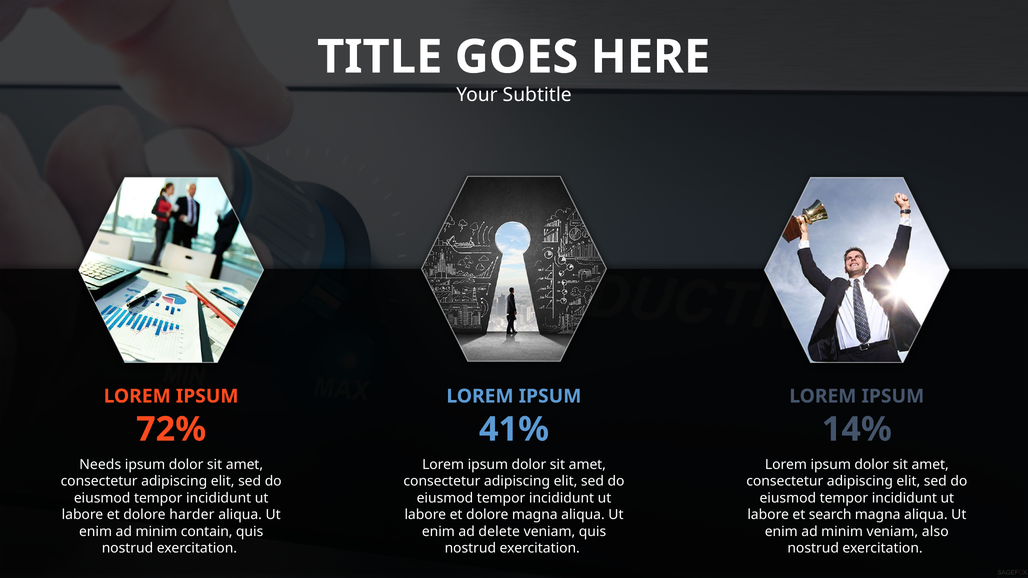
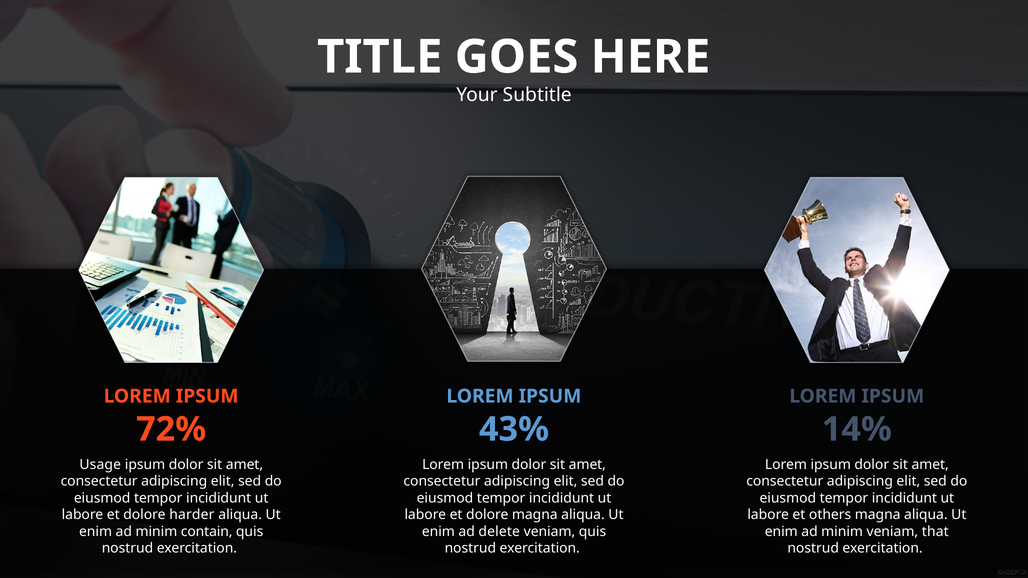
41%: 41% -> 43% (514, 430)
Needs: Needs -> Usage (100, 465)
search: search -> others (830, 515)
also: also -> that (935, 532)
